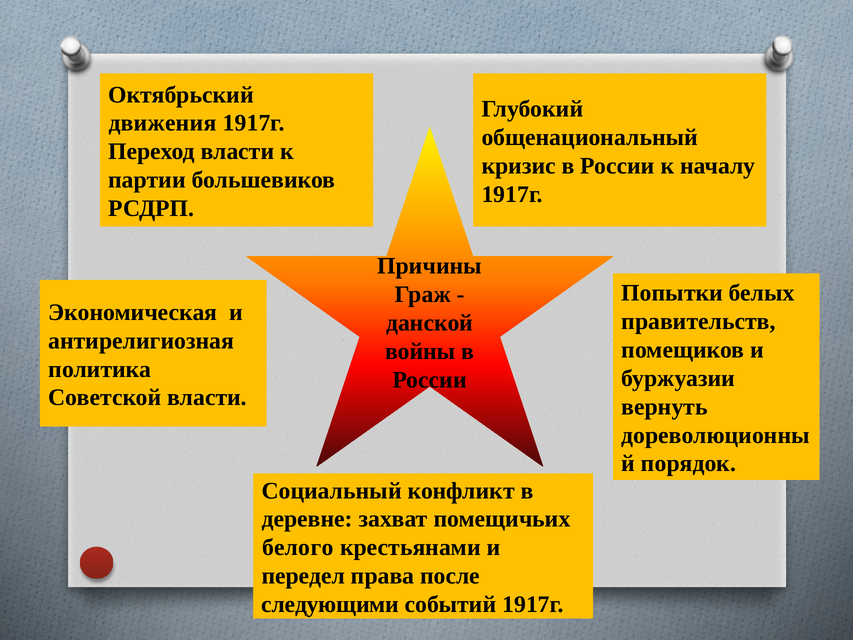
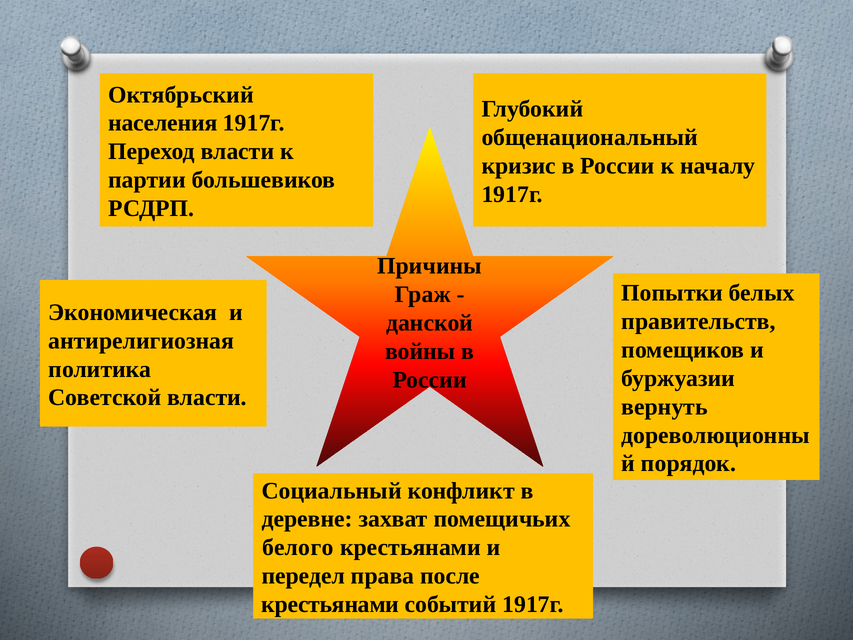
движения: движения -> населения (163, 123)
следующими: следующими -> крестьянами (330, 604)
